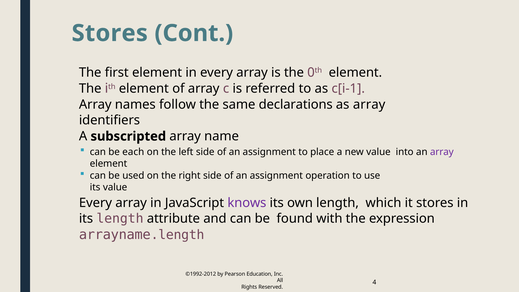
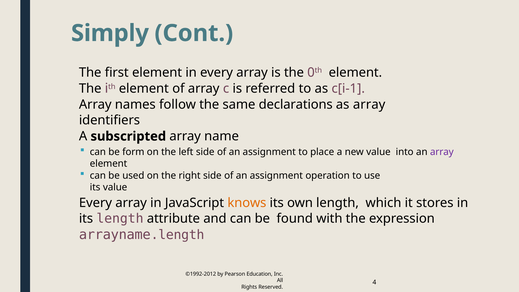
Stores: Stores -> Simply (110, 33)
each: each -> form (133, 152)
knows colour: purple -> orange (247, 203)
